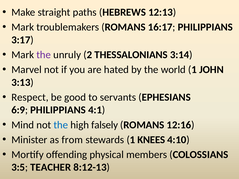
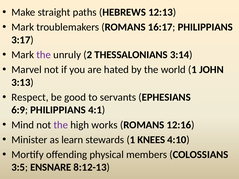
the colour: blue -> purple (61, 125)
falsely: falsely -> works (105, 125)
from: from -> learn (72, 140)
TEACHER: TEACHER -> ENSNARE (51, 168)
